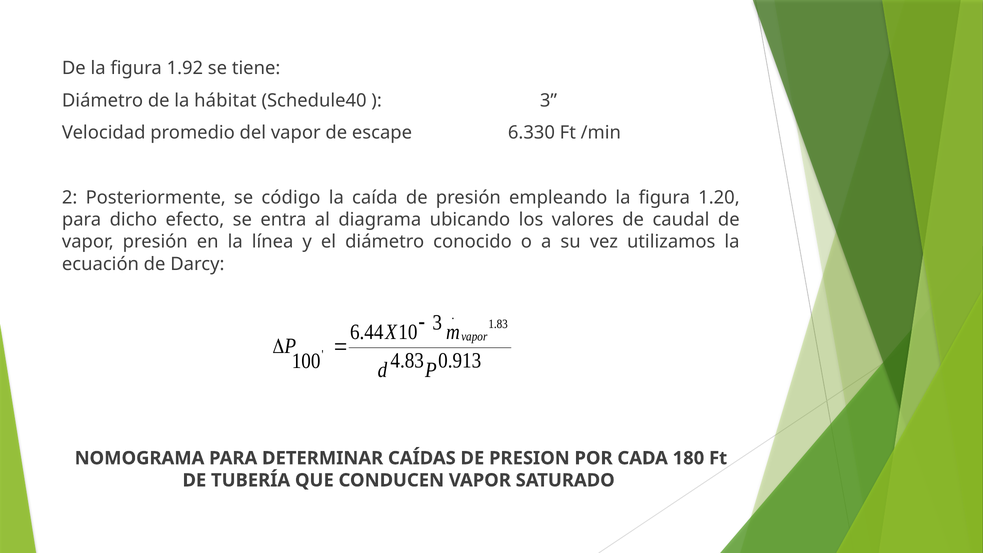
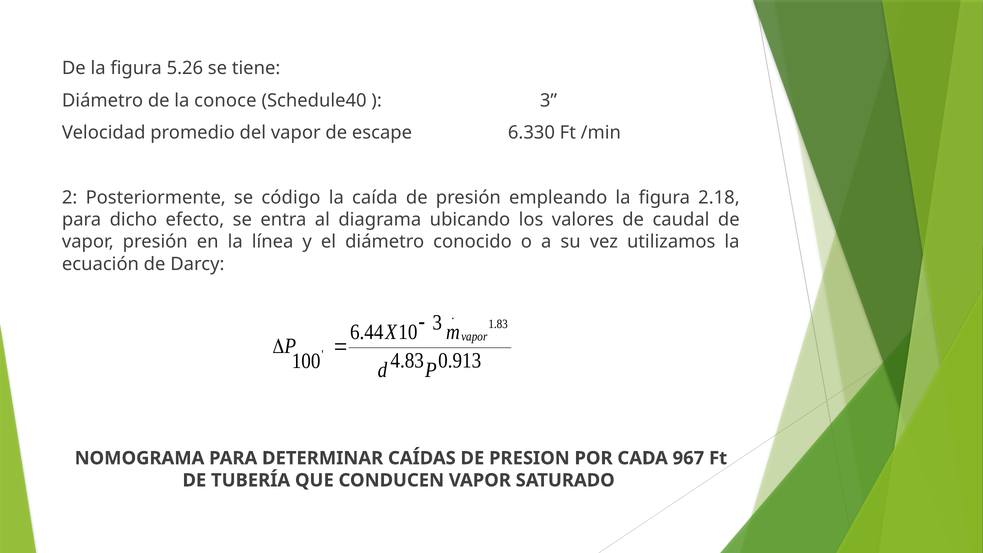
1.92: 1.92 -> 5.26 (185, 68)
hábitat: hábitat -> conoce (225, 100)
1.20: 1.20 -> 2.18 (719, 198)
180: 180 -> 967 (688, 458)
